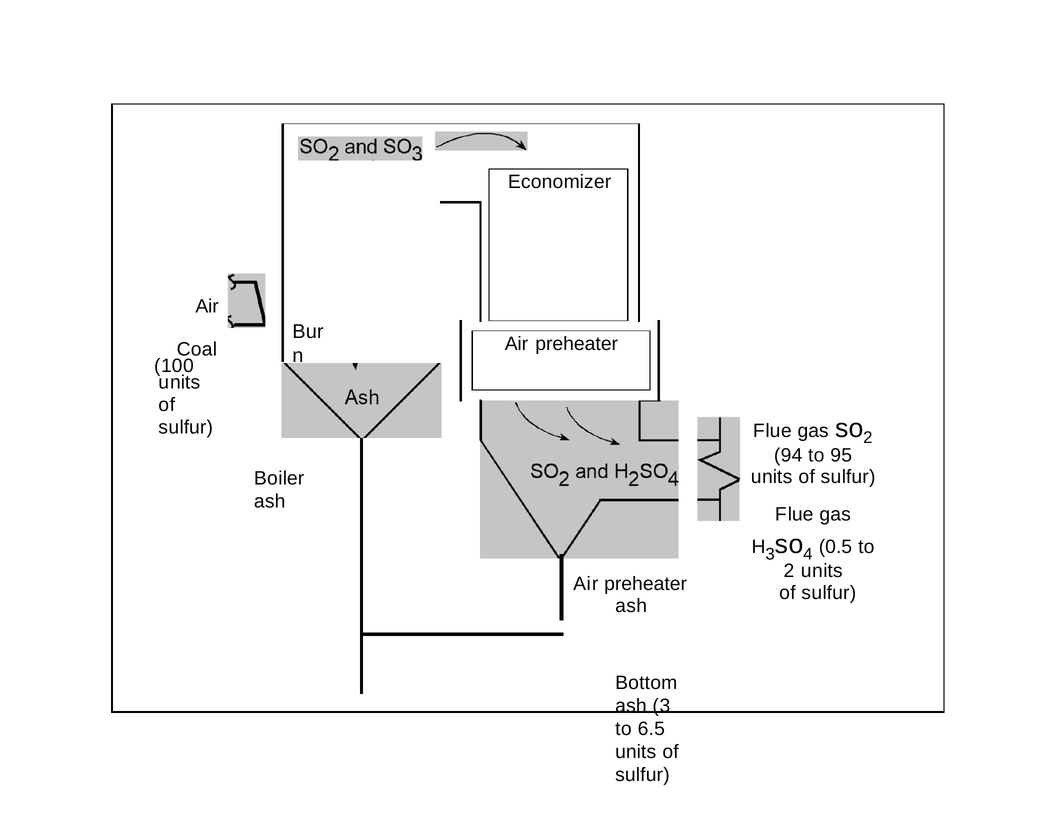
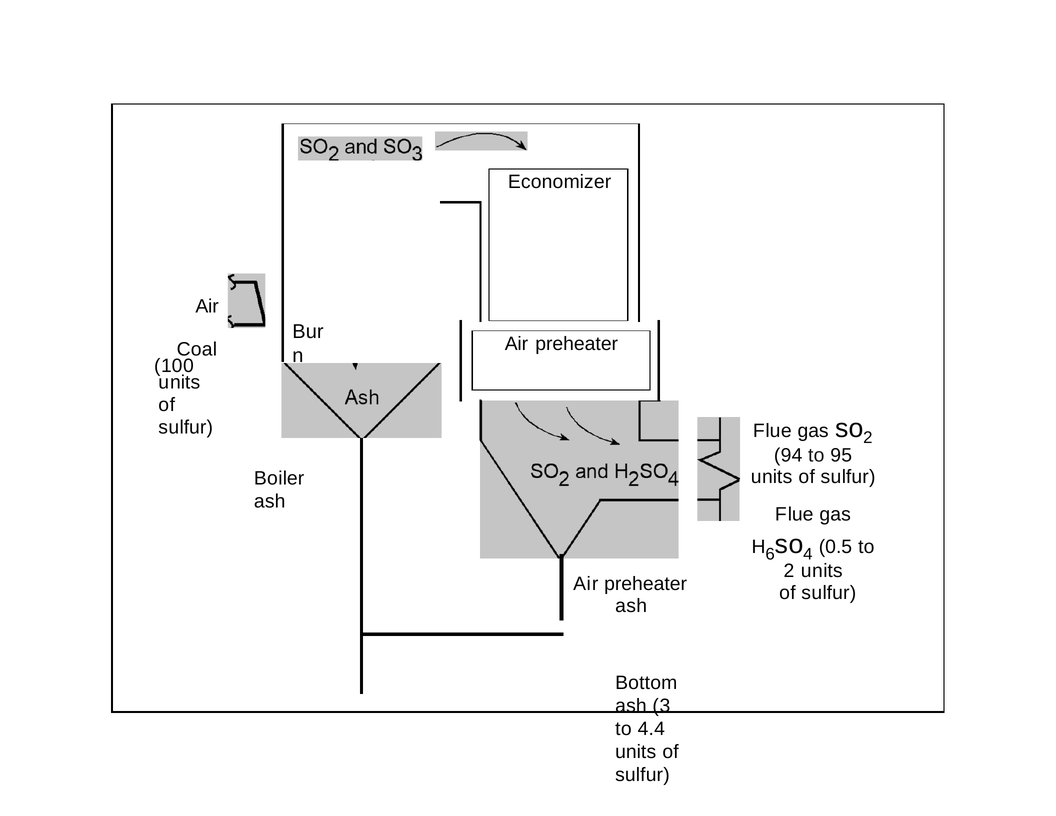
3: 3 -> 6 (770, 554)
6.5: 6.5 -> 4.4 (651, 729)
